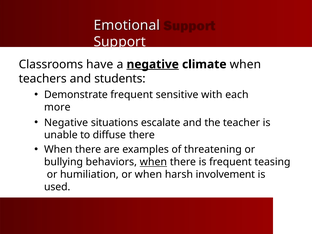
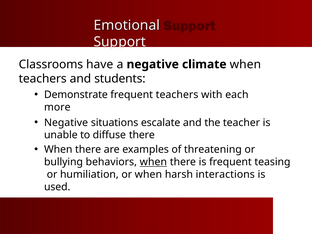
negative underline: present -> none (153, 64)
frequent sensitive: sensitive -> teachers (177, 95)
involvement: involvement -> interactions (225, 174)
